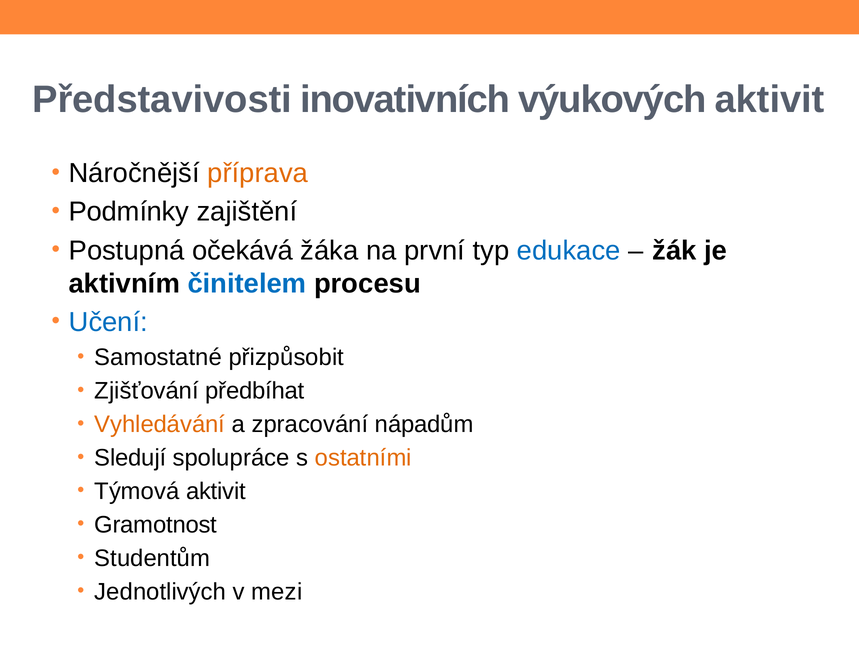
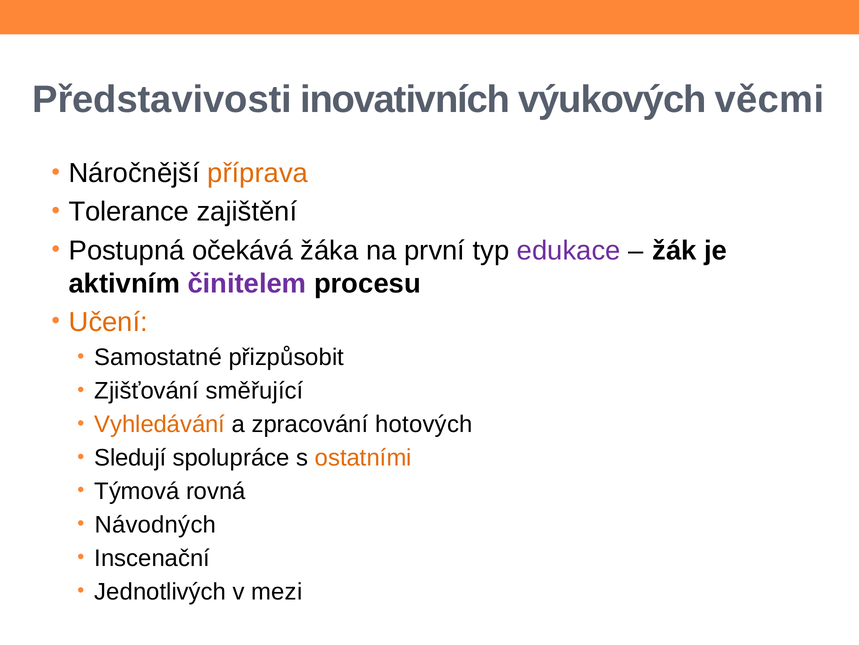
výukových aktivit: aktivit -> věcmi (769, 99)
Podmínky: Podmínky -> Tolerance (129, 212)
edukace colour: blue -> purple (569, 250)
činitelem colour: blue -> purple (247, 283)
Učení colour: blue -> orange (108, 322)
předbíhat: předbíhat -> směřující (255, 390)
nápadům: nápadům -> hotových (424, 424)
Týmová aktivit: aktivit -> rovná (216, 491)
Gramotnost: Gramotnost -> Návodných (155, 524)
Studentům: Studentům -> Inscenační (152, 558)
